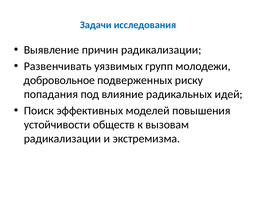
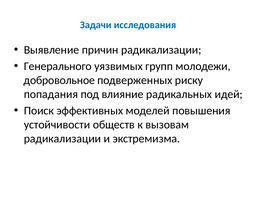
Развенчивать: Развенчивать -> Генерального (58, 66)
